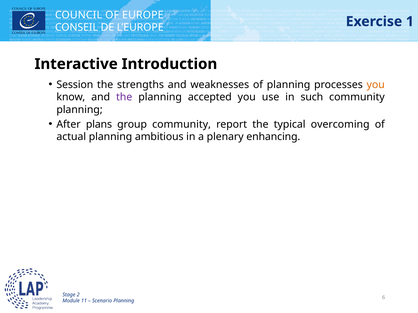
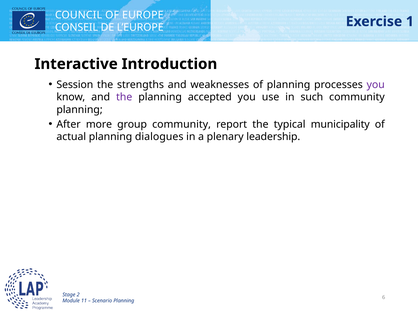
you colour: orange -> purple (376, 85)
plans: plans -> more (99, 125)
overcoming: overcoming -> municipality (340, 125)
ambitious: ambitious -> dialogues (159, 137)
enhancing: enhancing -> leadership (273, 137)
